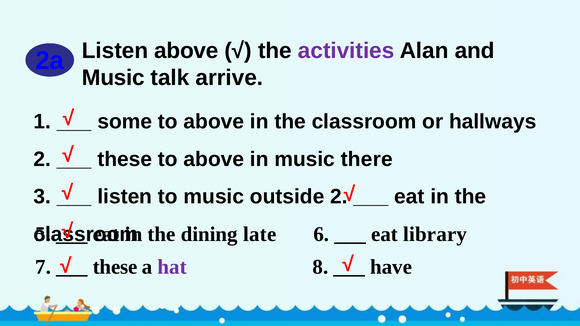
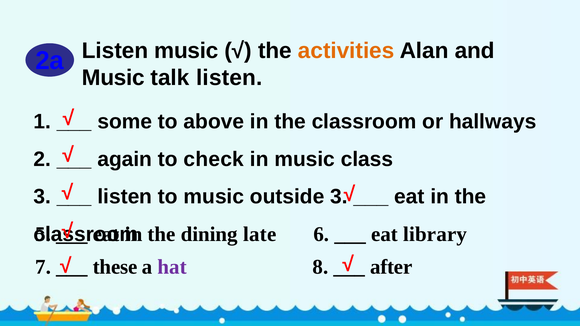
Listen above: above -> music (186, 51)
activities colour: purple -> orange (346, 51)
talk arrive: arrive -> listen (229, 78)
these: these -> again (125, 159)
above: above -> check (214, 159)
there: there -> class (367, 159)
outside 2: 2 -> 3 (339, 197)
have: have -> after (391, 267)
